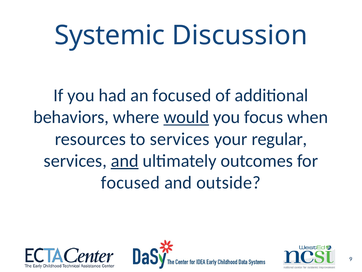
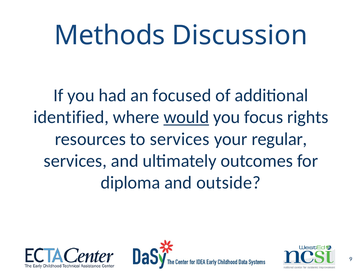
Systemic: Systemic -> Methods (110, 35)
behaviors: behaviors -> identified (71, 117)
when: when -> rights (308, 117)
and underline: present -> none (125, 160)
focused: focused -> diploma (130, 182)
